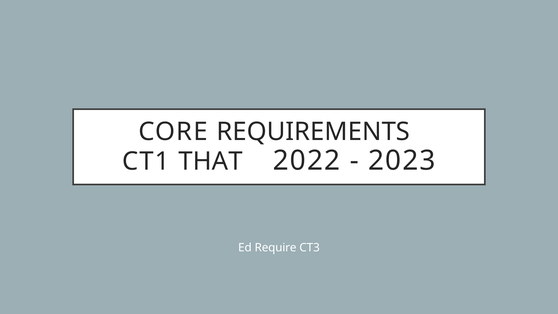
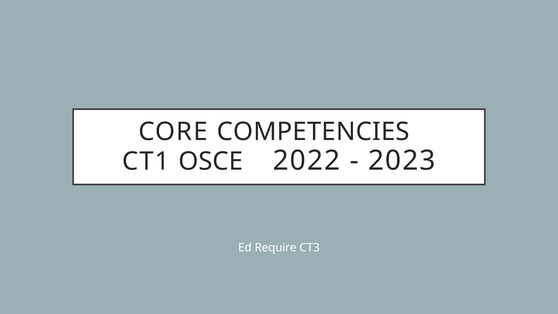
REQUIREMENTS: REQUIREMENTS -> COMPETENCIES (313, 132)
THAT: THAT -> OSCE (211, 161)
